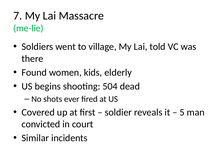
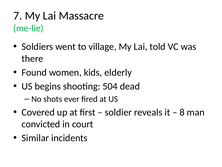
5: 5 -> 8 (182, 112)
